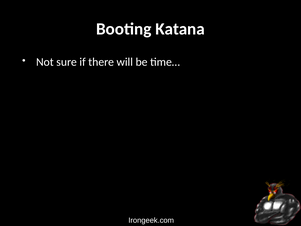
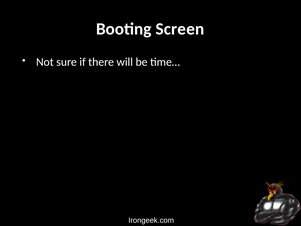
Katana: Katana -> Screen (180, 29)
